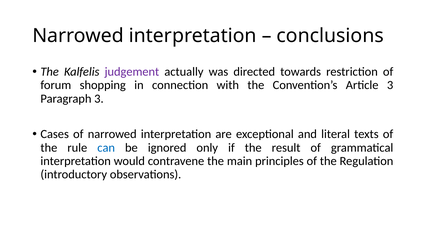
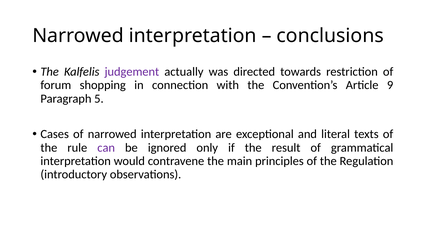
Article 3: 3 -> 9 (390, 85)
Paragraph 3: 3 -> 5 (99, 99)
can colour: blue -> purple (106, 148)
